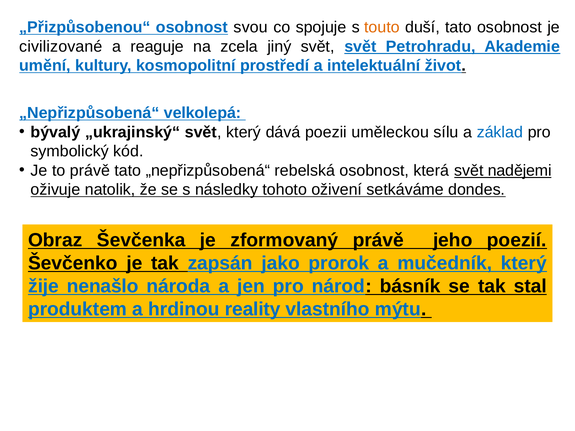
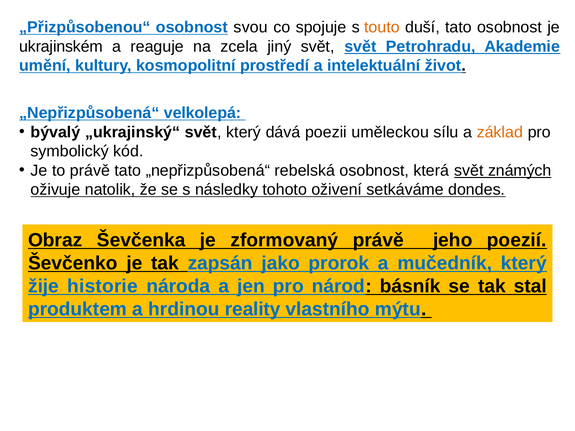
civilizované: civilizované -> ukrajinském (61, 46)
základ colour: blue -> orange (500, 132)
nadějemi: nadějemi -> známých (520, 171)
nenašlo: nenašlo -> historie (103, 286)
